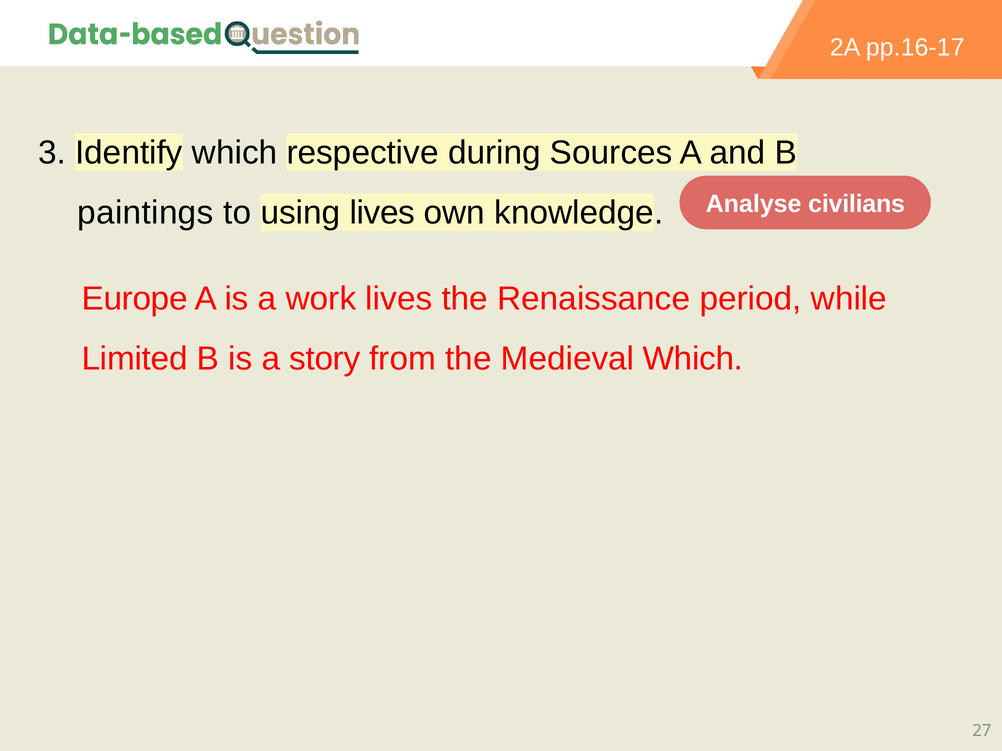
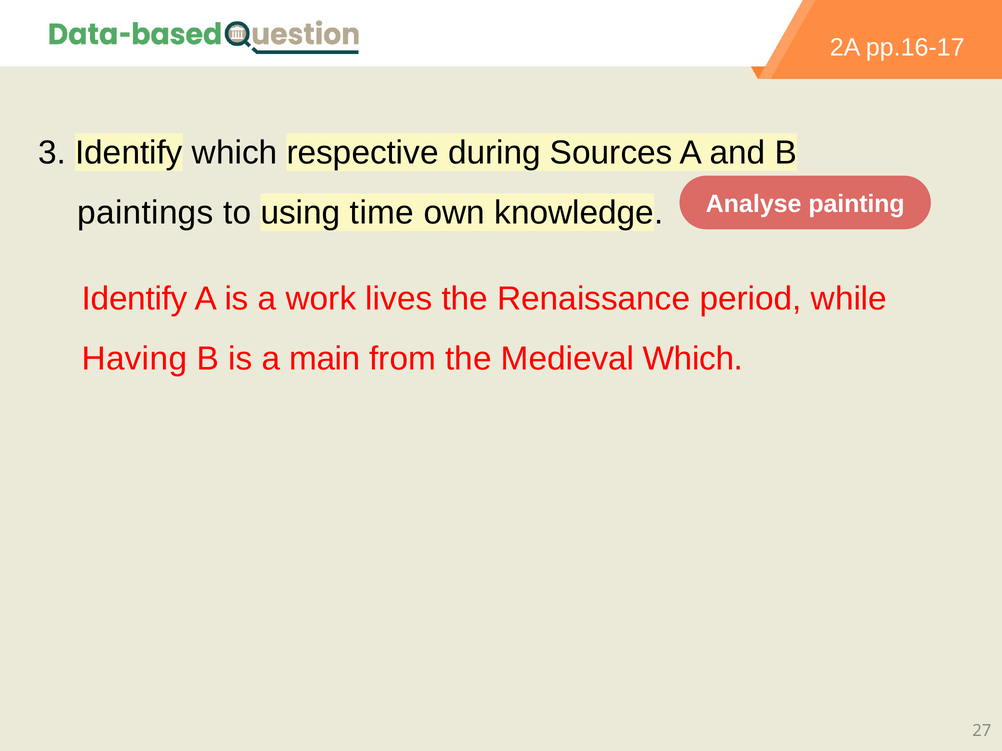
civilians: civilians -> painting (857, 204)
using lives: lives -> time (382, 213)
Europe: Europe -> Identify (135, 299)
Limited: Limited -> Having (134, 359)
story: story -> main (325, 359)
